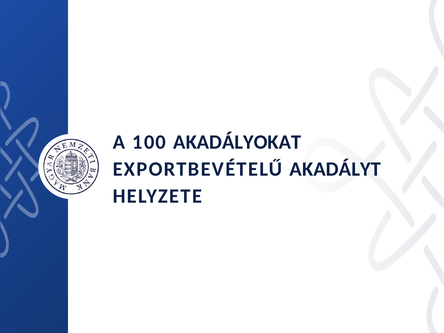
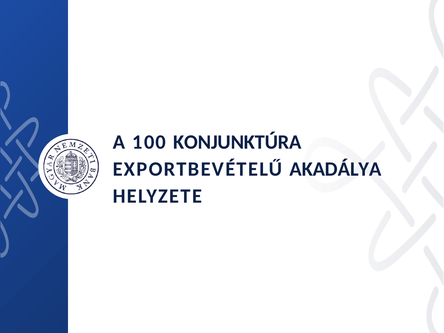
AKADÁLYOKAT: AKADÁLYOKAT -> KONJUNKTÚRA (237, 142)
AKADÁLYT: AKADÁLYT -> AKADÁLYA (335, 169)
